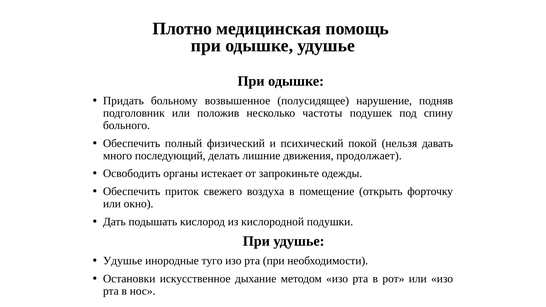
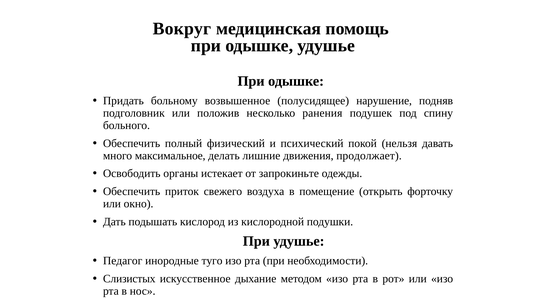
Плотно: Плотно -> Вокруг (182, 29)
частоты: частоты -> ранения (322, 113)
последующий: последующий -> максимальное (170, 156)
Удушье: Удушье -> Педагог (123, 261)
Остановки: Остановки -> Слизистых (129, 279)
